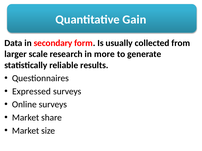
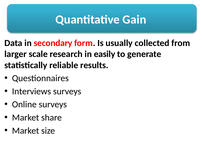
more: more -> easily (105, 54)
Expressed: Expressed -> Interviews (32, 92)
